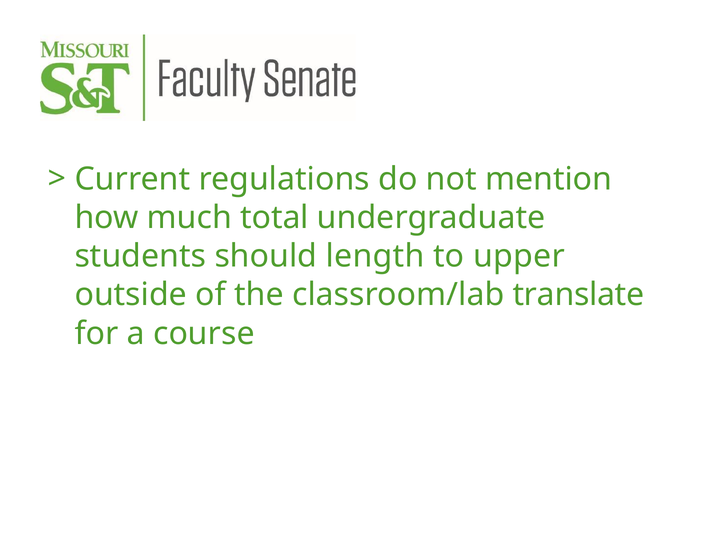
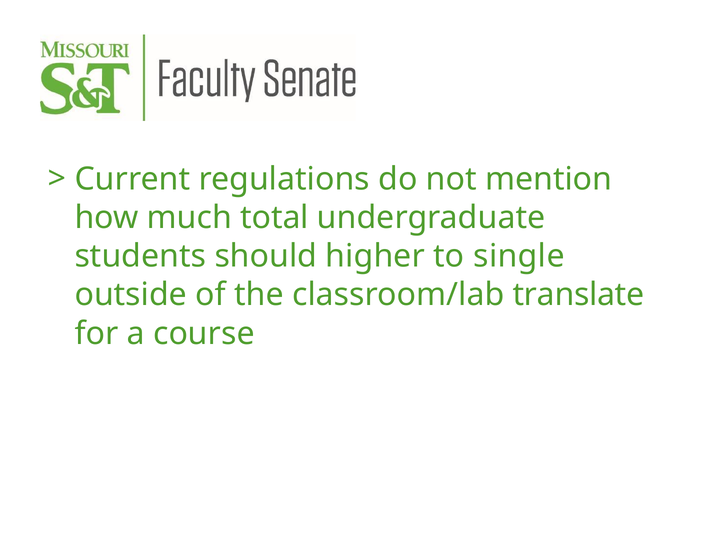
length: length -> higher (375, 256)
upper: upper -> single (519, 256)
